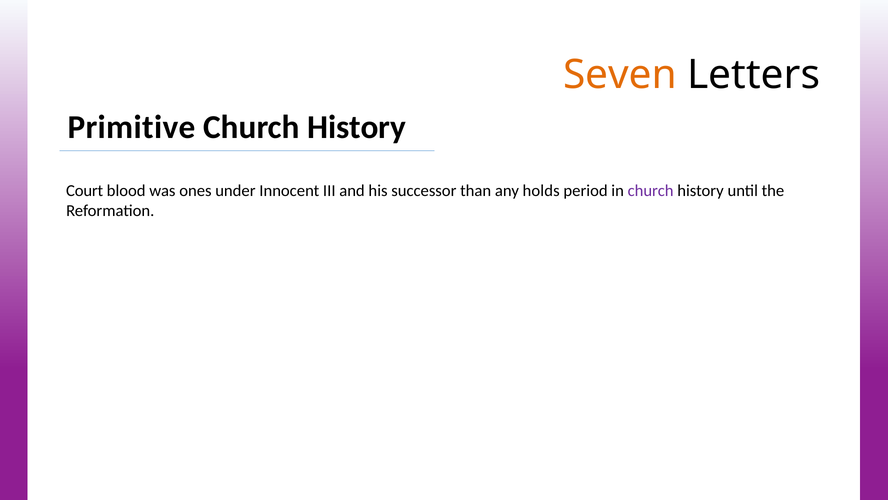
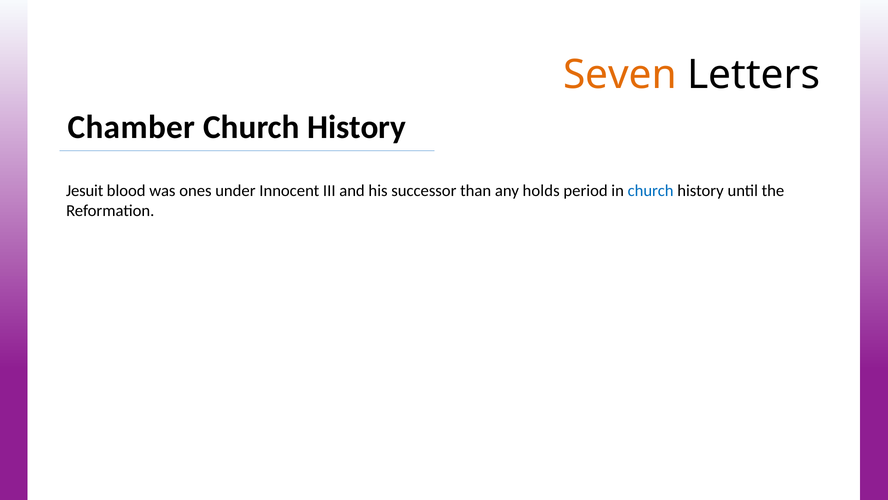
Primitive: Primitive -> Chamber (132, 127)
Court: Court -> Jesuit (85, 191)
church colour: purple -> blue (651, 191)
